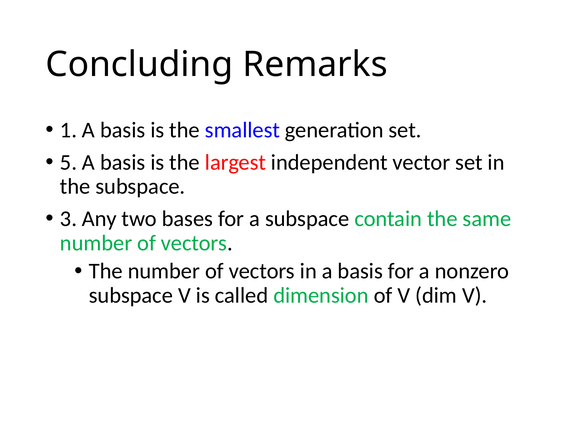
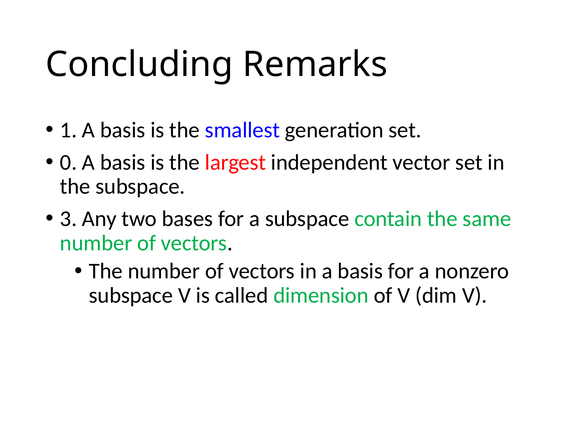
5: 5 -> 0 (68, 163)
